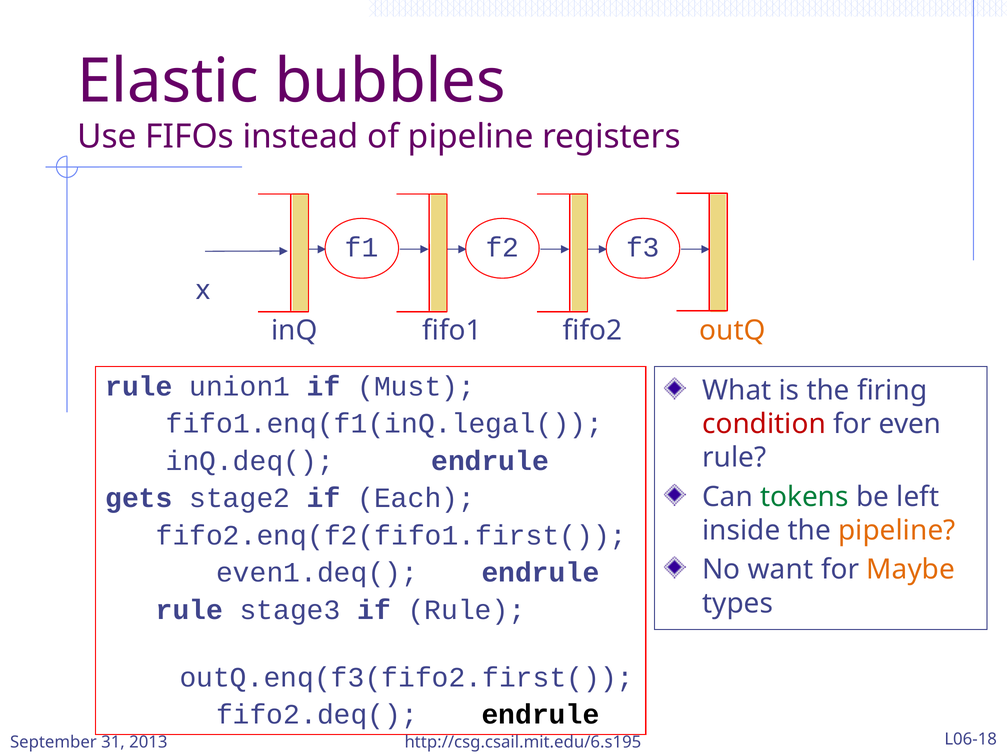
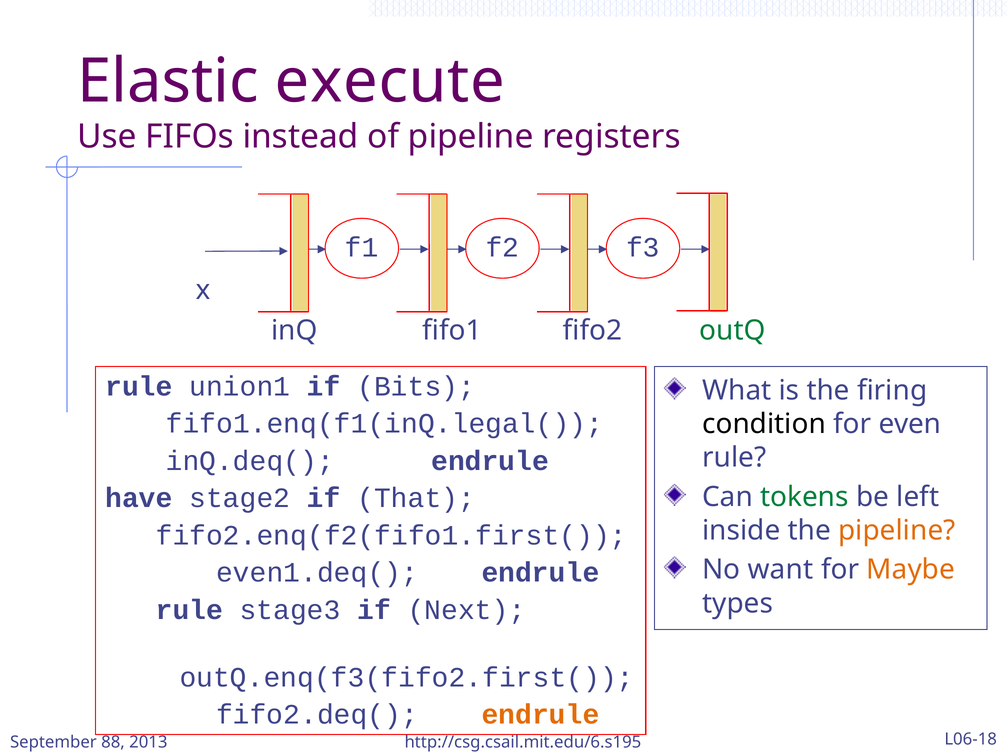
bubbles: bubbles -> execute (390, 82)
outQ colour: orange -> green (732, 330)
Must: Must -> Bits (416, 386)
condition colour: red -> black (764, 424)
gets: gets -> have (139, 498)
Each: Each -> That (416, 498)
if Rule: Rule -> Next (466, 609)
endrule colour: black -> orange (540, 714)
31: 31 -> 88 (113, 741)
